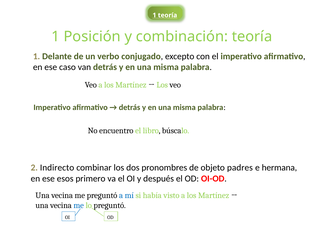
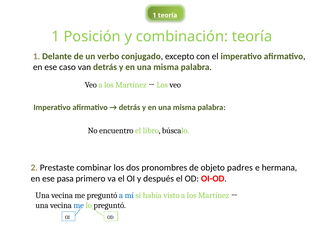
Indirecto: Indirecto -> Prestaste (57, 167)
esos: esos -> pasa (65, 178)
